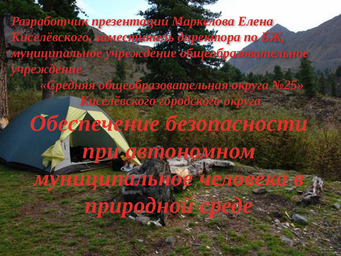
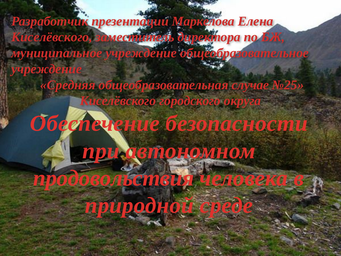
общеобразовательная округа: округа -> случае (250, 85)
муниципальное: муниципальное -> продовольствия (114, 178)
